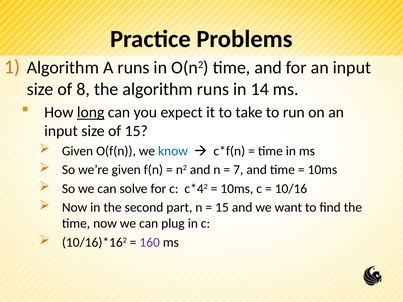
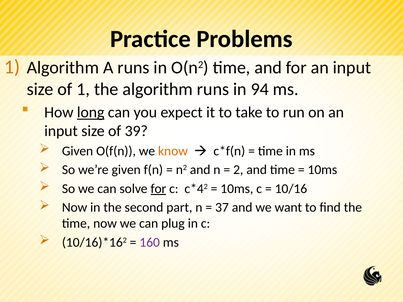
of 8: 8 -> 1 (83, 89)
14: 14 -> 94 (260, 89)
of 15: 15 -> 39 (136, 131)
know colour: blue -> orange (173, 151)
7: 7 -> 2 (238, 170)
for underline: none -> present (158, 189)
15: 15 -> 37 (222, 208)
